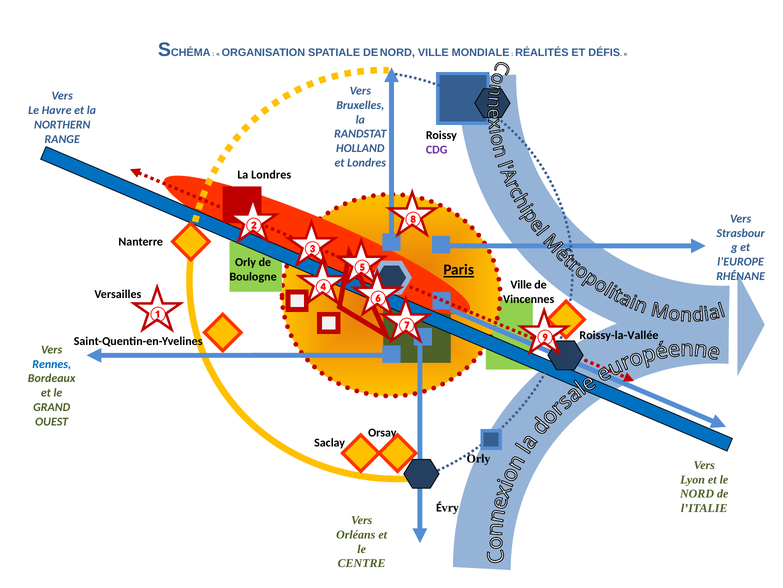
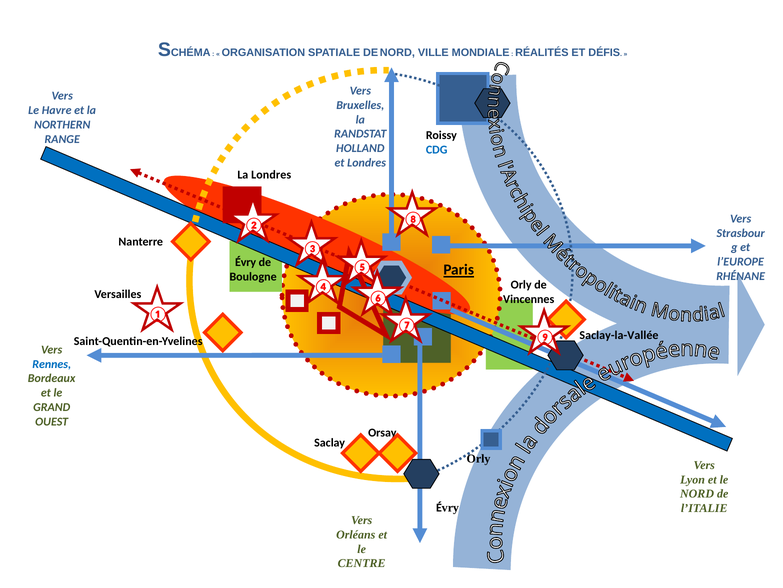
CDG colour: purple -> blue (437, 150)
Orly: Orly -> Évry (246, 262)
Ville: Ville -> Orly (521, 284)
Roissy-la-Vallée: Roissy-la-Vallée -> Saclay-la-Vallée (619, 335)
